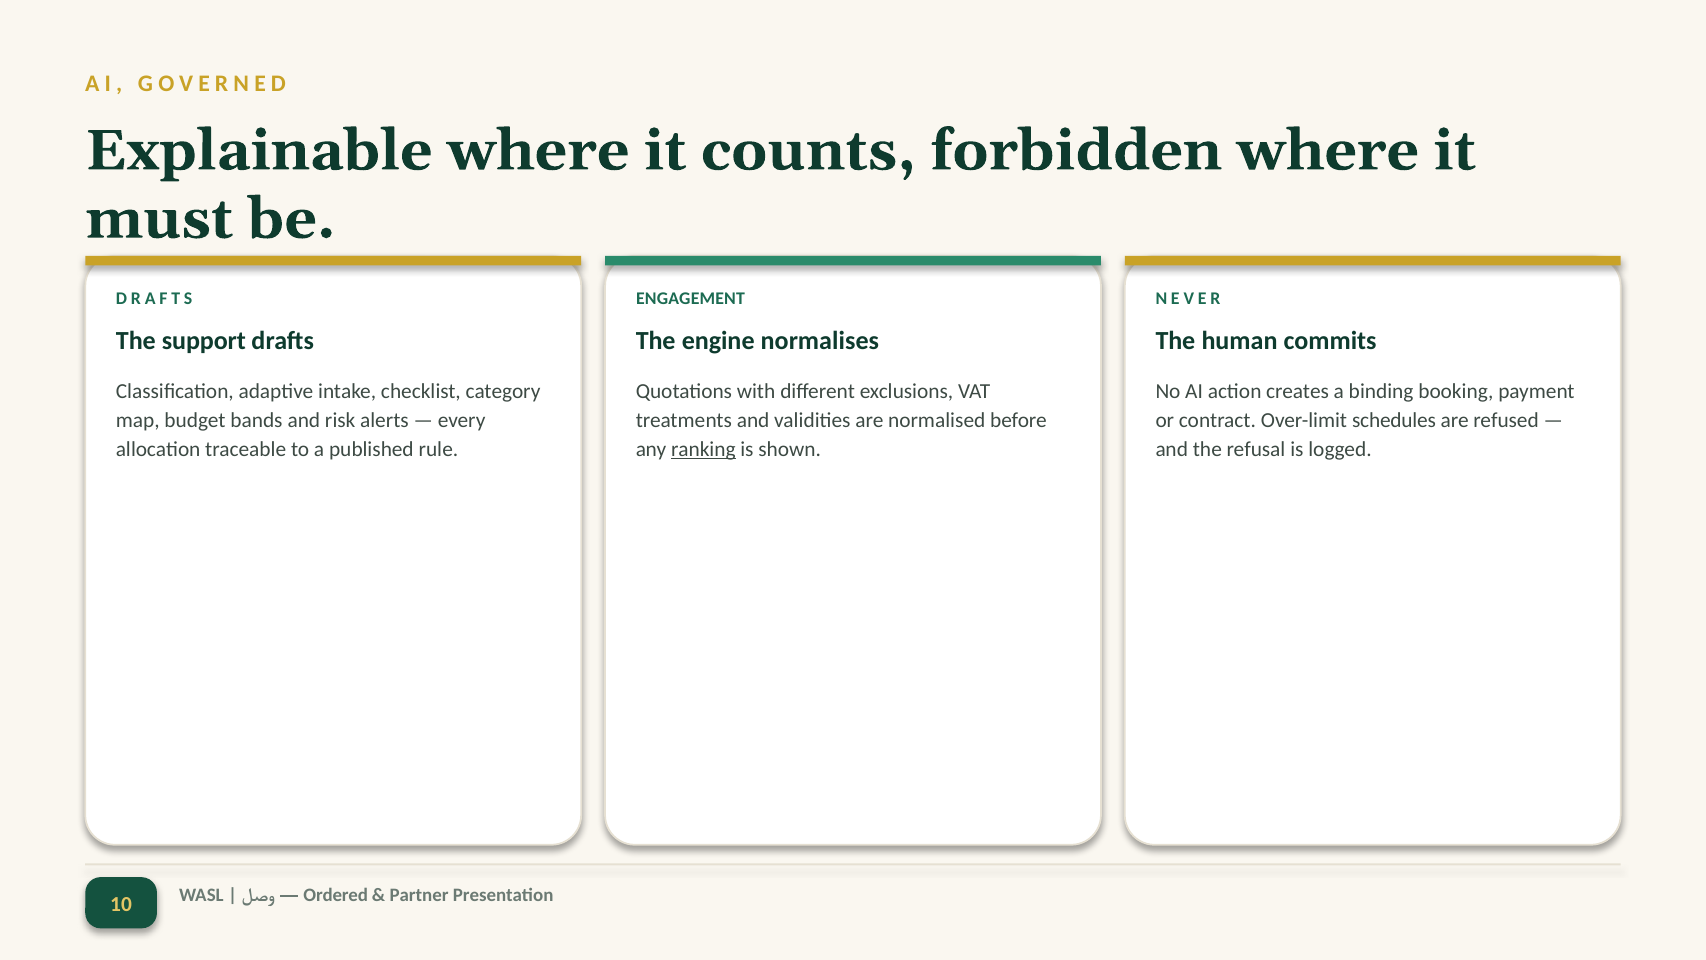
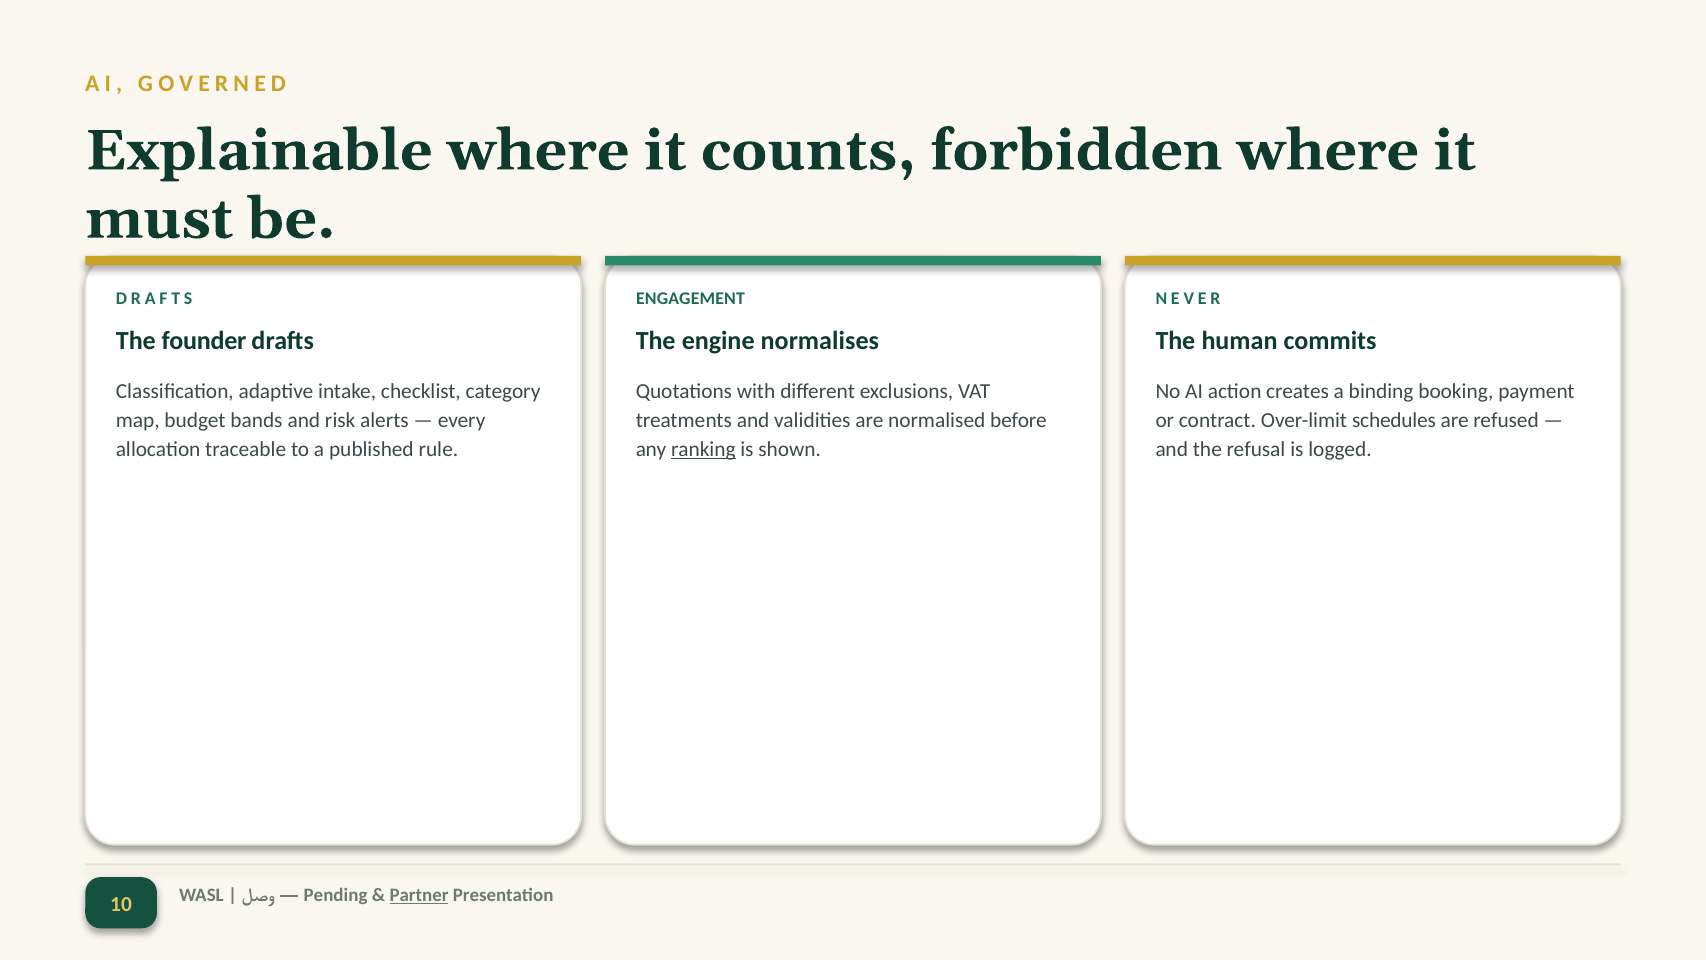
support: support -> founder (204, 341)
Ordered: Ordered -> Pending (336, 895)
Partner underline: none -> present (419, 895)
